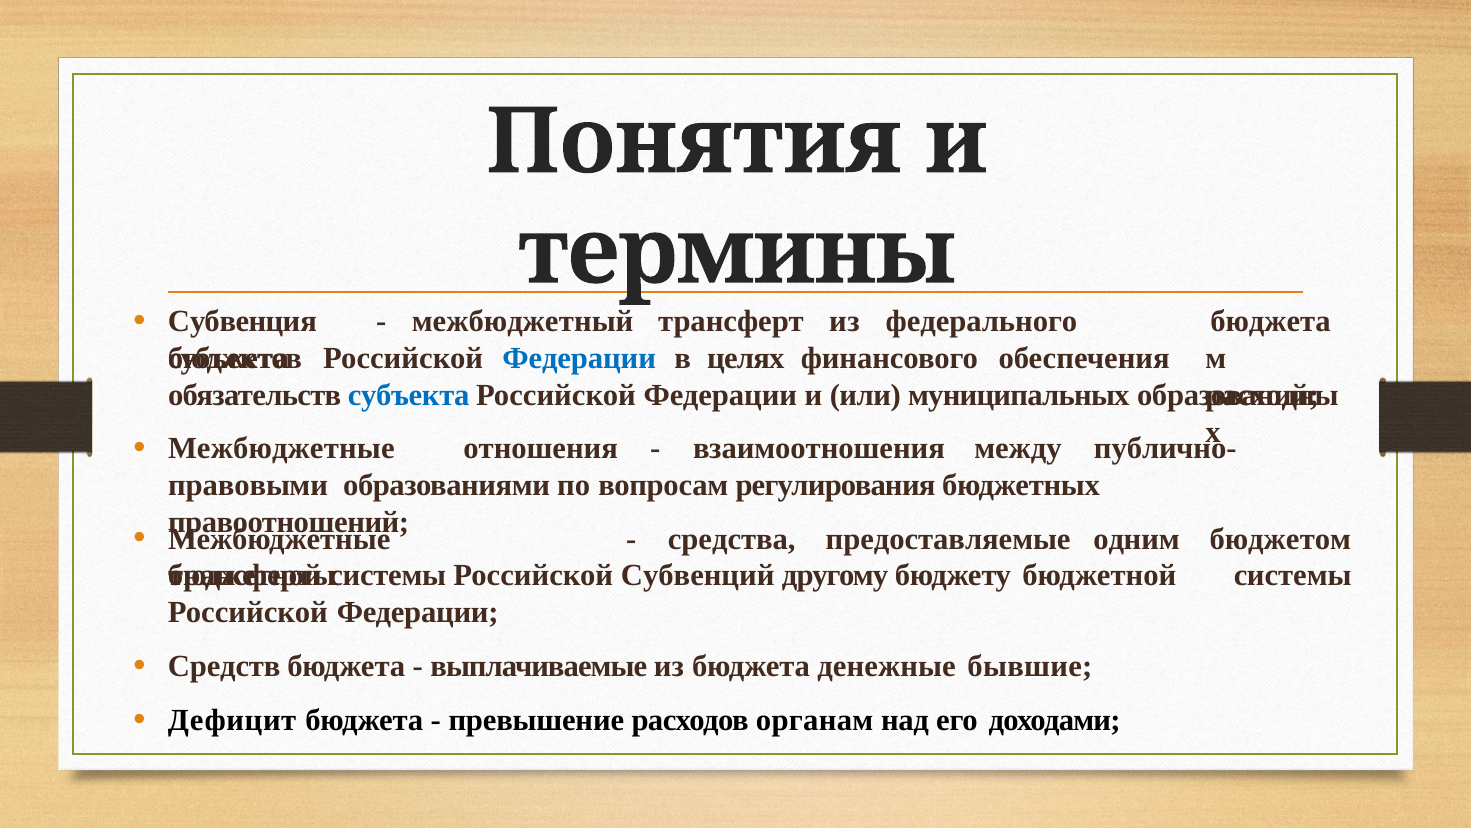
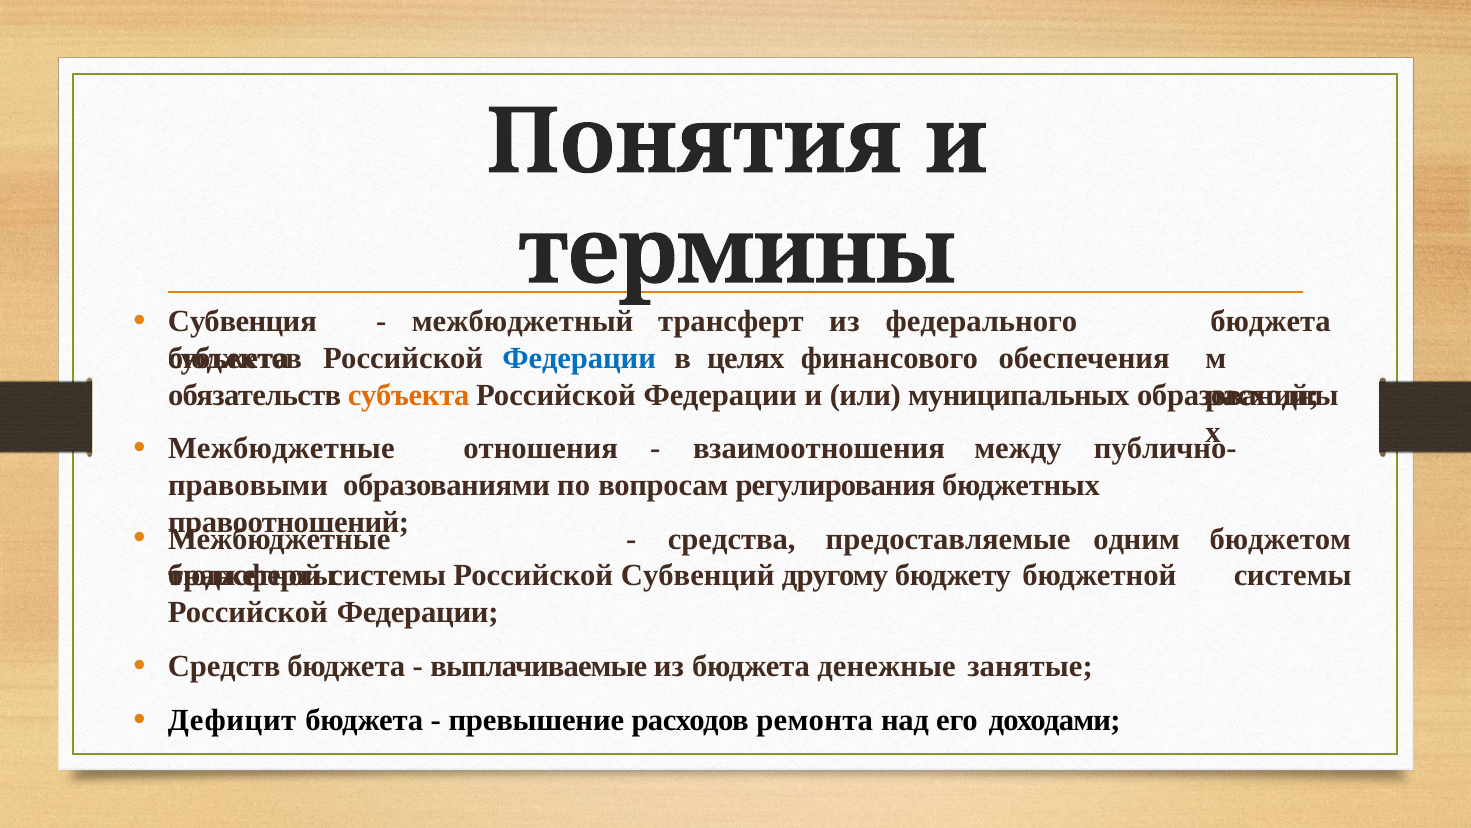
субъекта colour: blue -> orange (409, 395)
бывшие: бывшие -> занятые (1030, 666)
органам: органам -> ремонта (815, 720)
